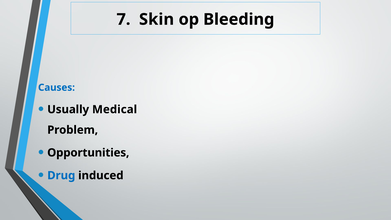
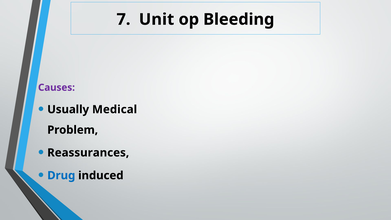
Skin: Skin -> Unit (157, 19)
Causes colour: blue -> purple (56, 88)
Opportunities: Opportunities -> Reassurances (88, 153)
